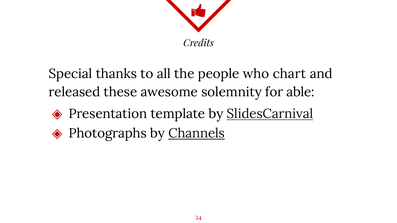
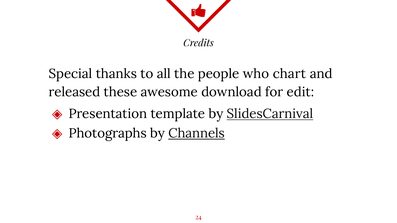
solemnity: solemnity -> download (232, 92)
able: able -> edit (300, 92)
